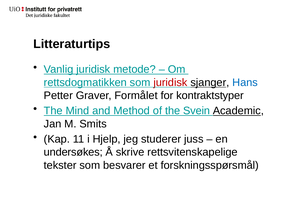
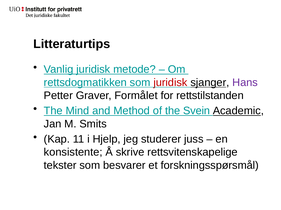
Hans colour: blue -> purple (245, 83)
kontraktstyper: kontraktstyper -> rettstilstanden (210, 96)
undersøkes: undersøkes -> konsistente (73, 153)
